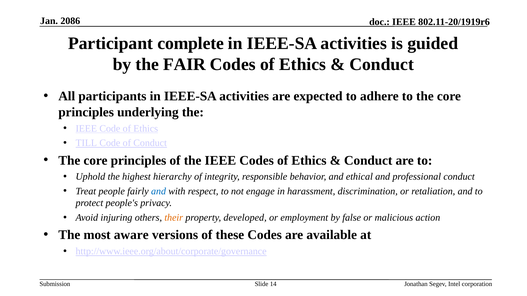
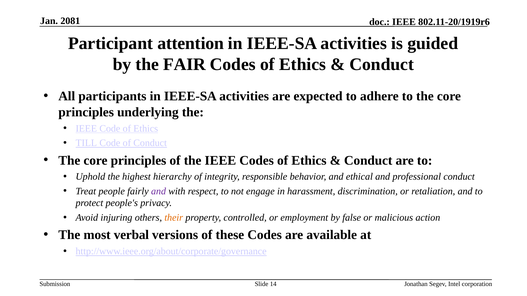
2086: 2086 -> 2081 (70, 21)
complete: complete -> attention (191, 43)
and colour: blue -> purple (159, 191)
developed: developed -> controlled (245, 218)
aware: aware -> verbal (131, 235)
